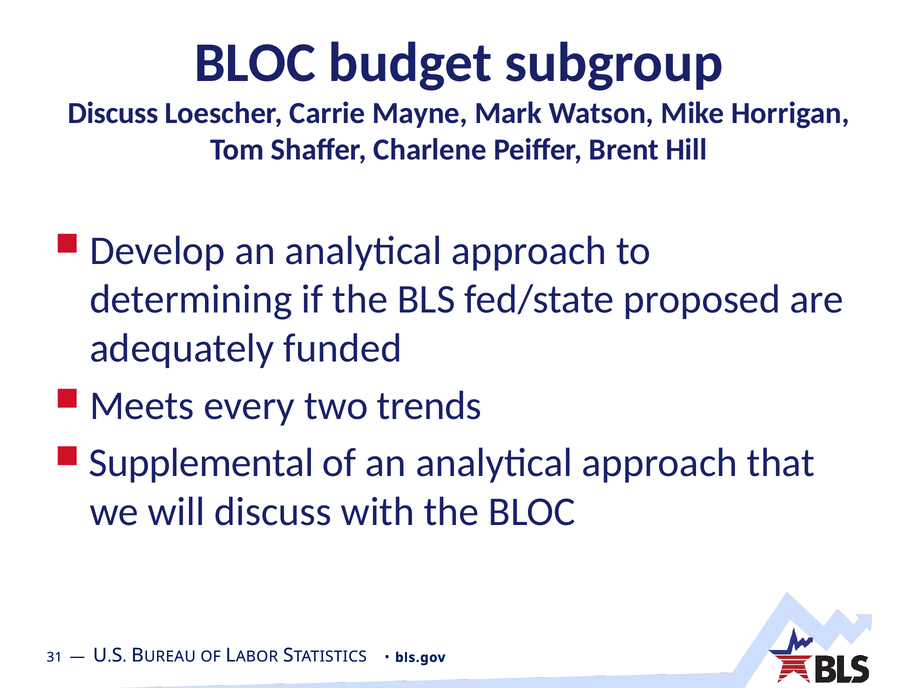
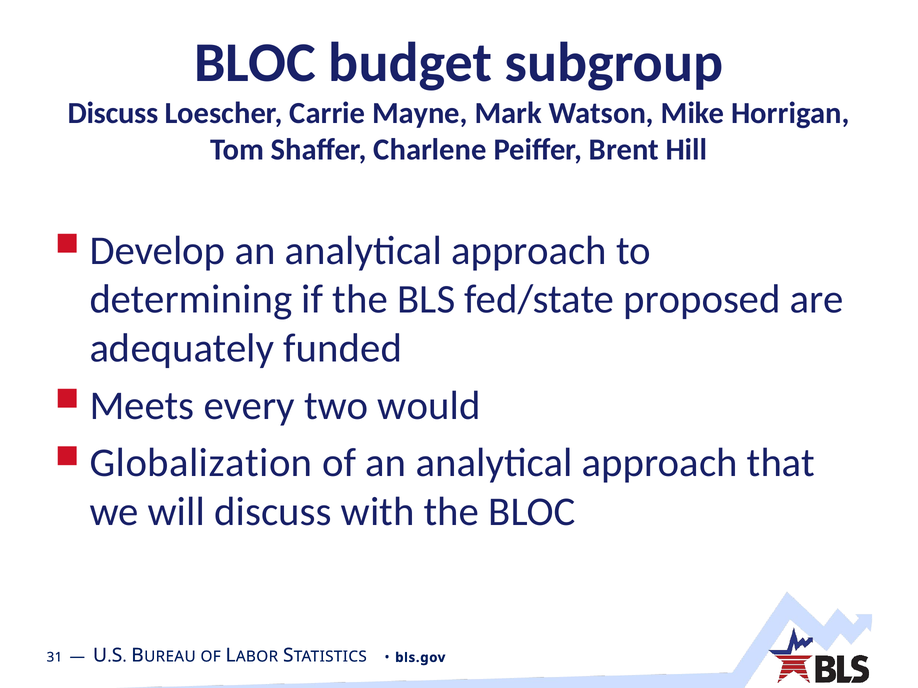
trends: trends -> would (429, 406)
Supplemental: Supplemental -> Globalization (201, 463)
